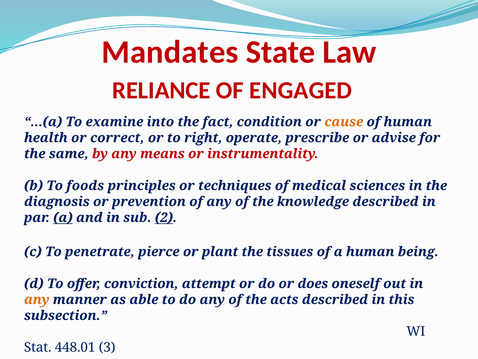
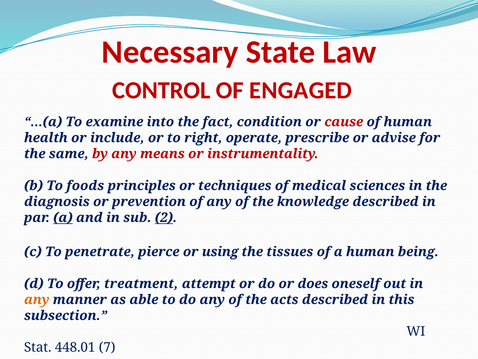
Mandates: Mandates -> Necessary (170, 52)
RELIANCE: RELIANCE -> CONTROL (161, 90)
cause colour: orange -> red (344, 122)
correct: correct -> include (117, 138)
plant: plant -> using (220, 251)
conviction: conviction -> treatment (141, 283)
3: 3 -> 7 (107, 347)
